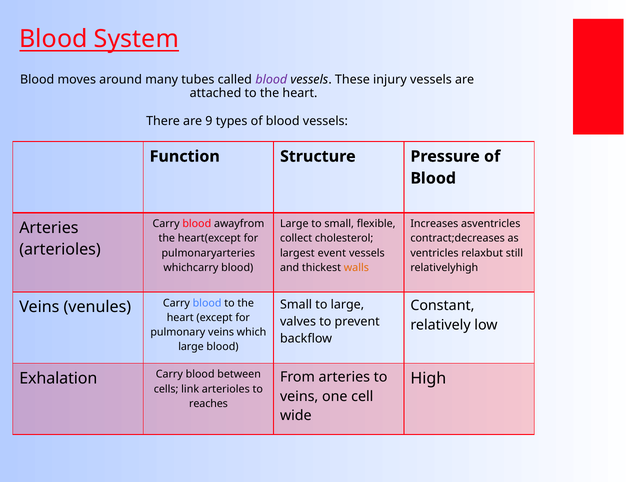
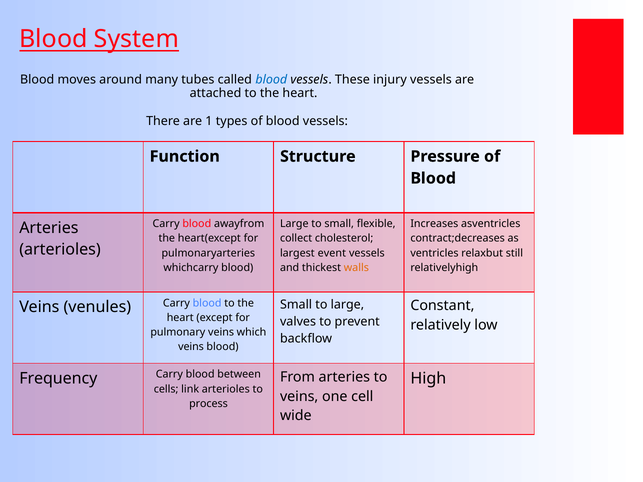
blood colour: purple -> blue (271, 79)
9: 9 -> 1 (209, 121)
large: large -> veins (191, 347)
Exhalation: Exhalation -> Frequency (58, 379)
reaches: reaches -> process (208, 404)
